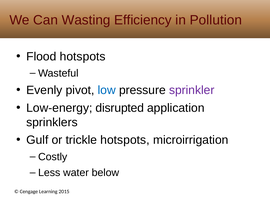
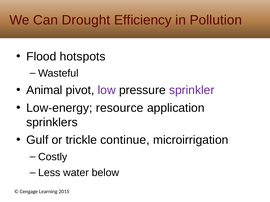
Wasting: Wasting -> Drought (86, 20)
Evenly: Evenly -> Animal (44, 90)
low colour: blue -> purple (107, 90)
disrupted: disrupted -> resource (120, 108)
trickle hotspots: hotspots -> continue (125, 140)
